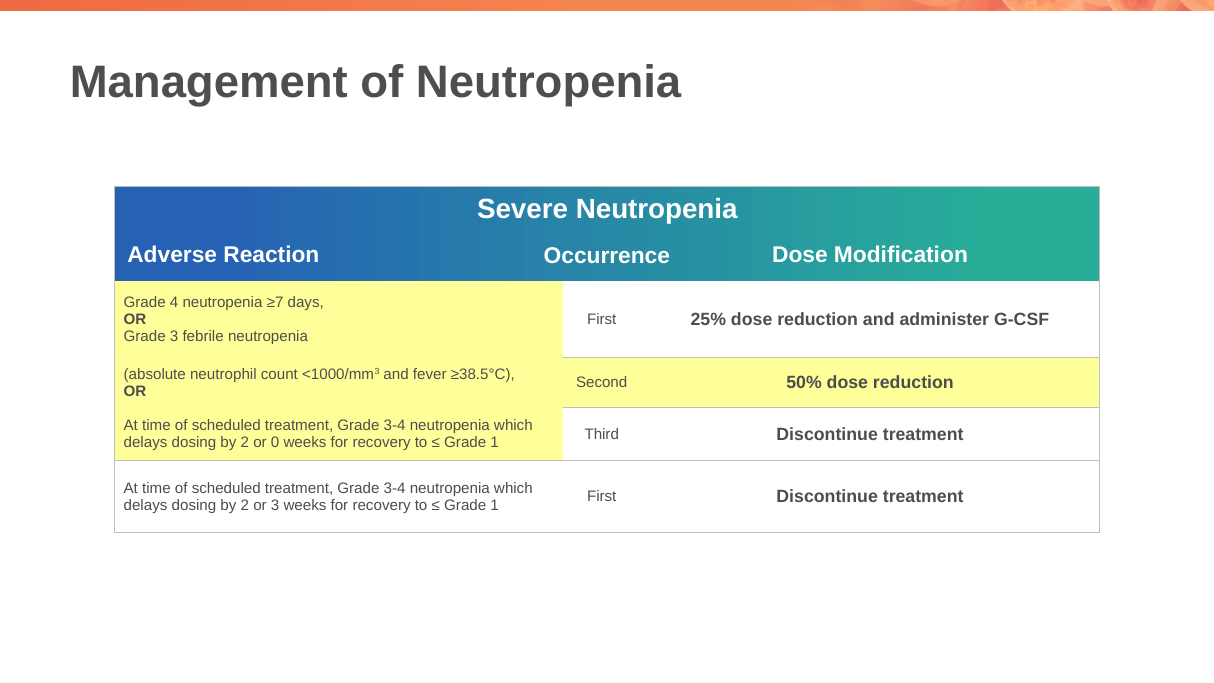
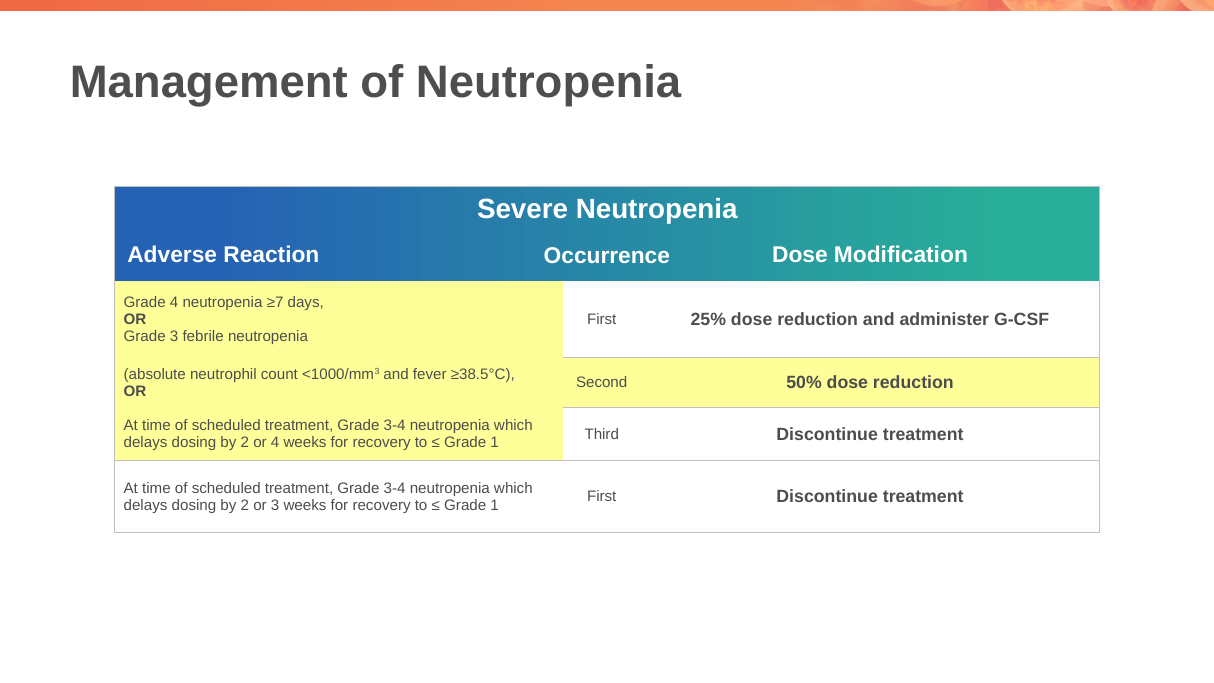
or 0: 0 -> 4 (275, 443)
